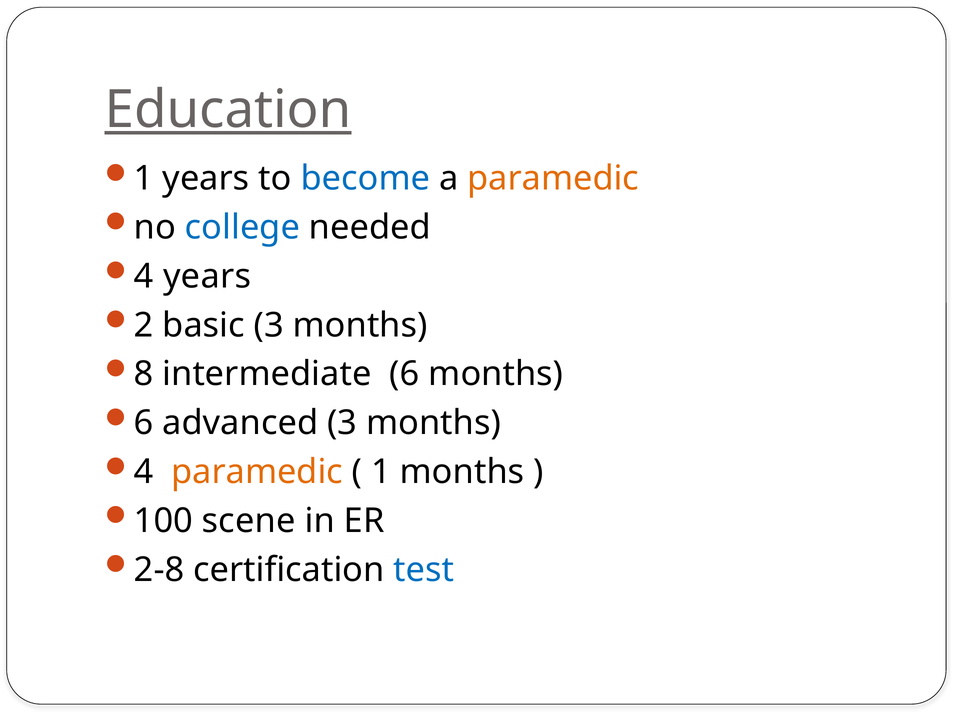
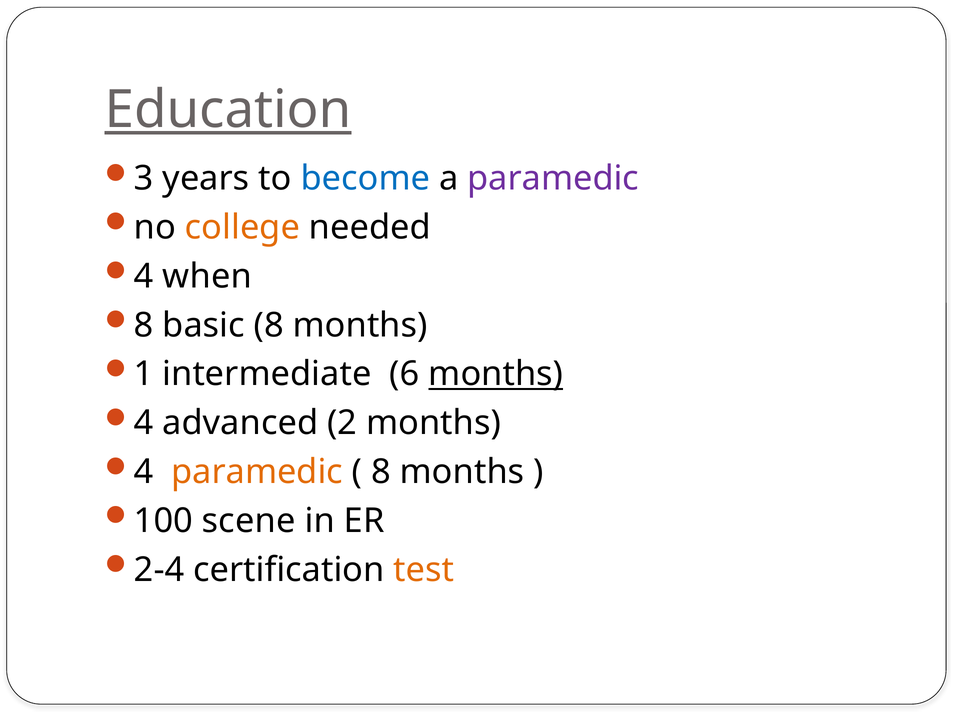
1: 1 -> 3 (144, 179)
paramedic colour: orange -> purple (553, 179)
college colour: blue -> orange (242, 228)
4 years: years -> when (207, 277)
2: 2 -> 8 (144, 326)
basic 3: 3 -> 8 (269, 326)
8: 8 -> 1 (144, 374)
months underline: none -> present (496, 374)
6: 6 -> 4 (144, 423)
advanced 3: 3 -> 2 (342, 423)
1: 1 -> 8 (381, 472)
2-8: 2-8 -> 2-4 (159, 570)
test colour: blue -> orange (424, 570)
